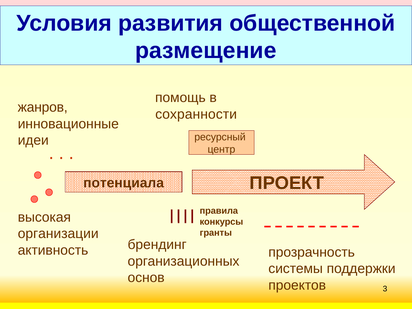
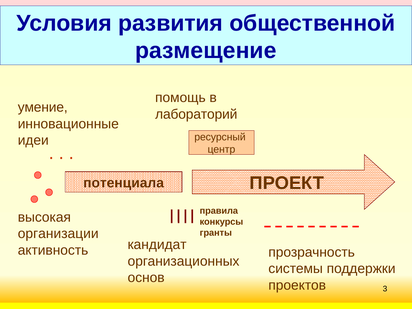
жанров: жанров -> умение (43, 107)
сохранности: сохранности -> лабораторий (196, 114)
брендинг: брендинг -> кандидат (157, 245)
